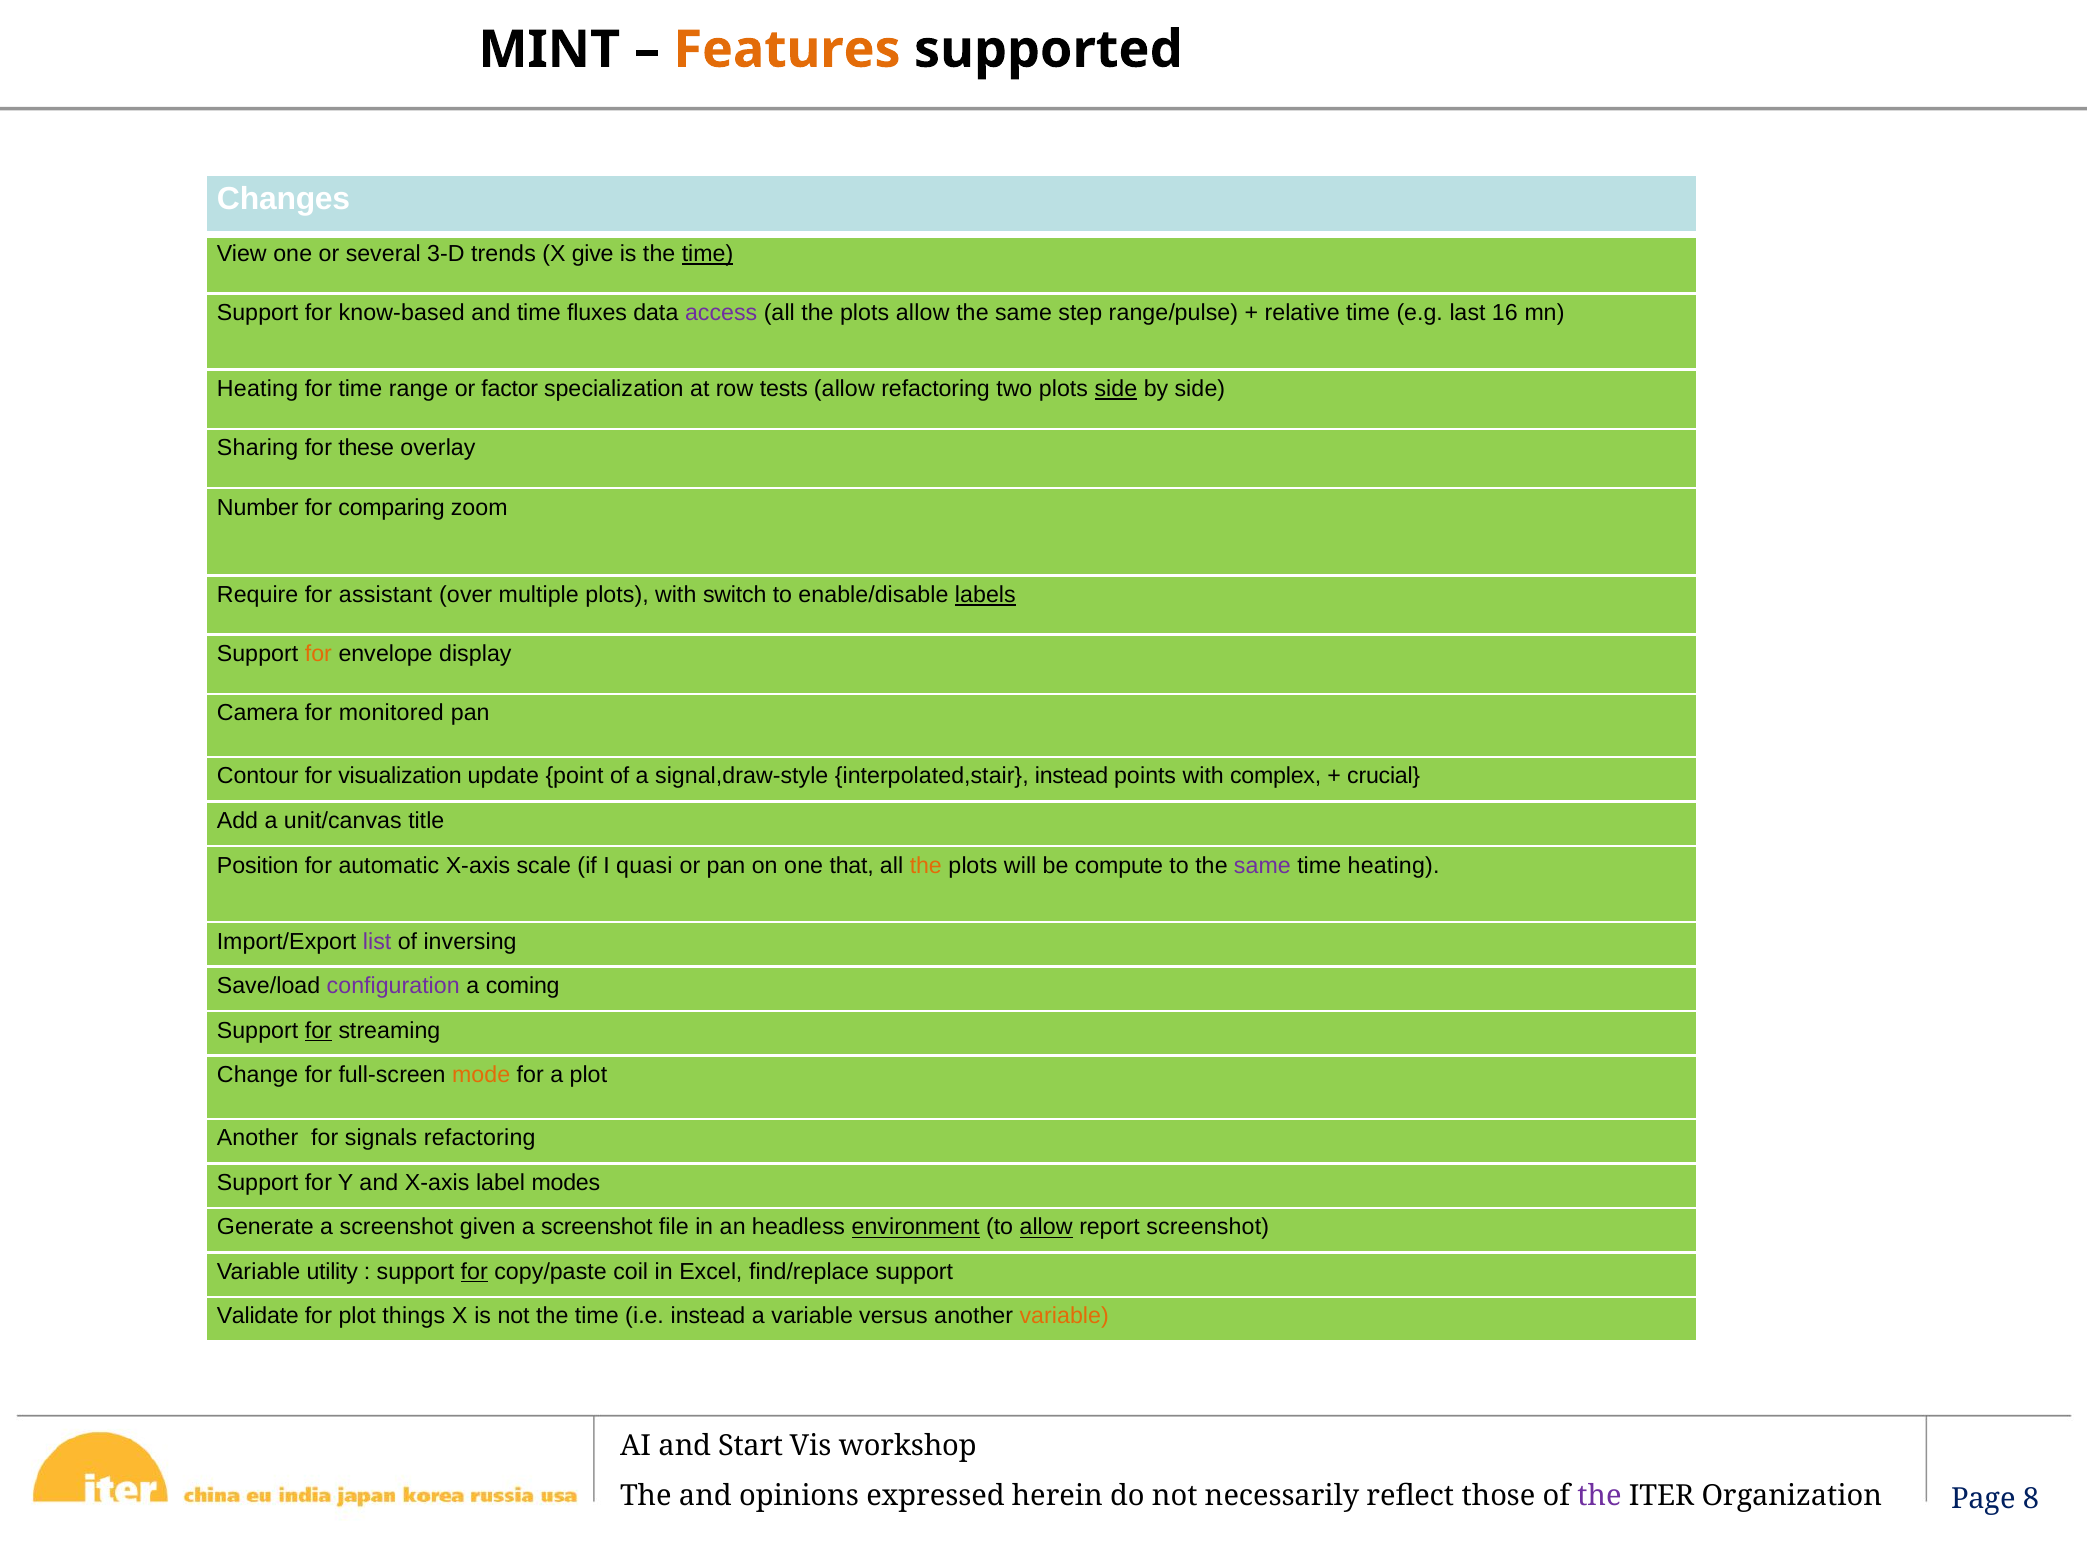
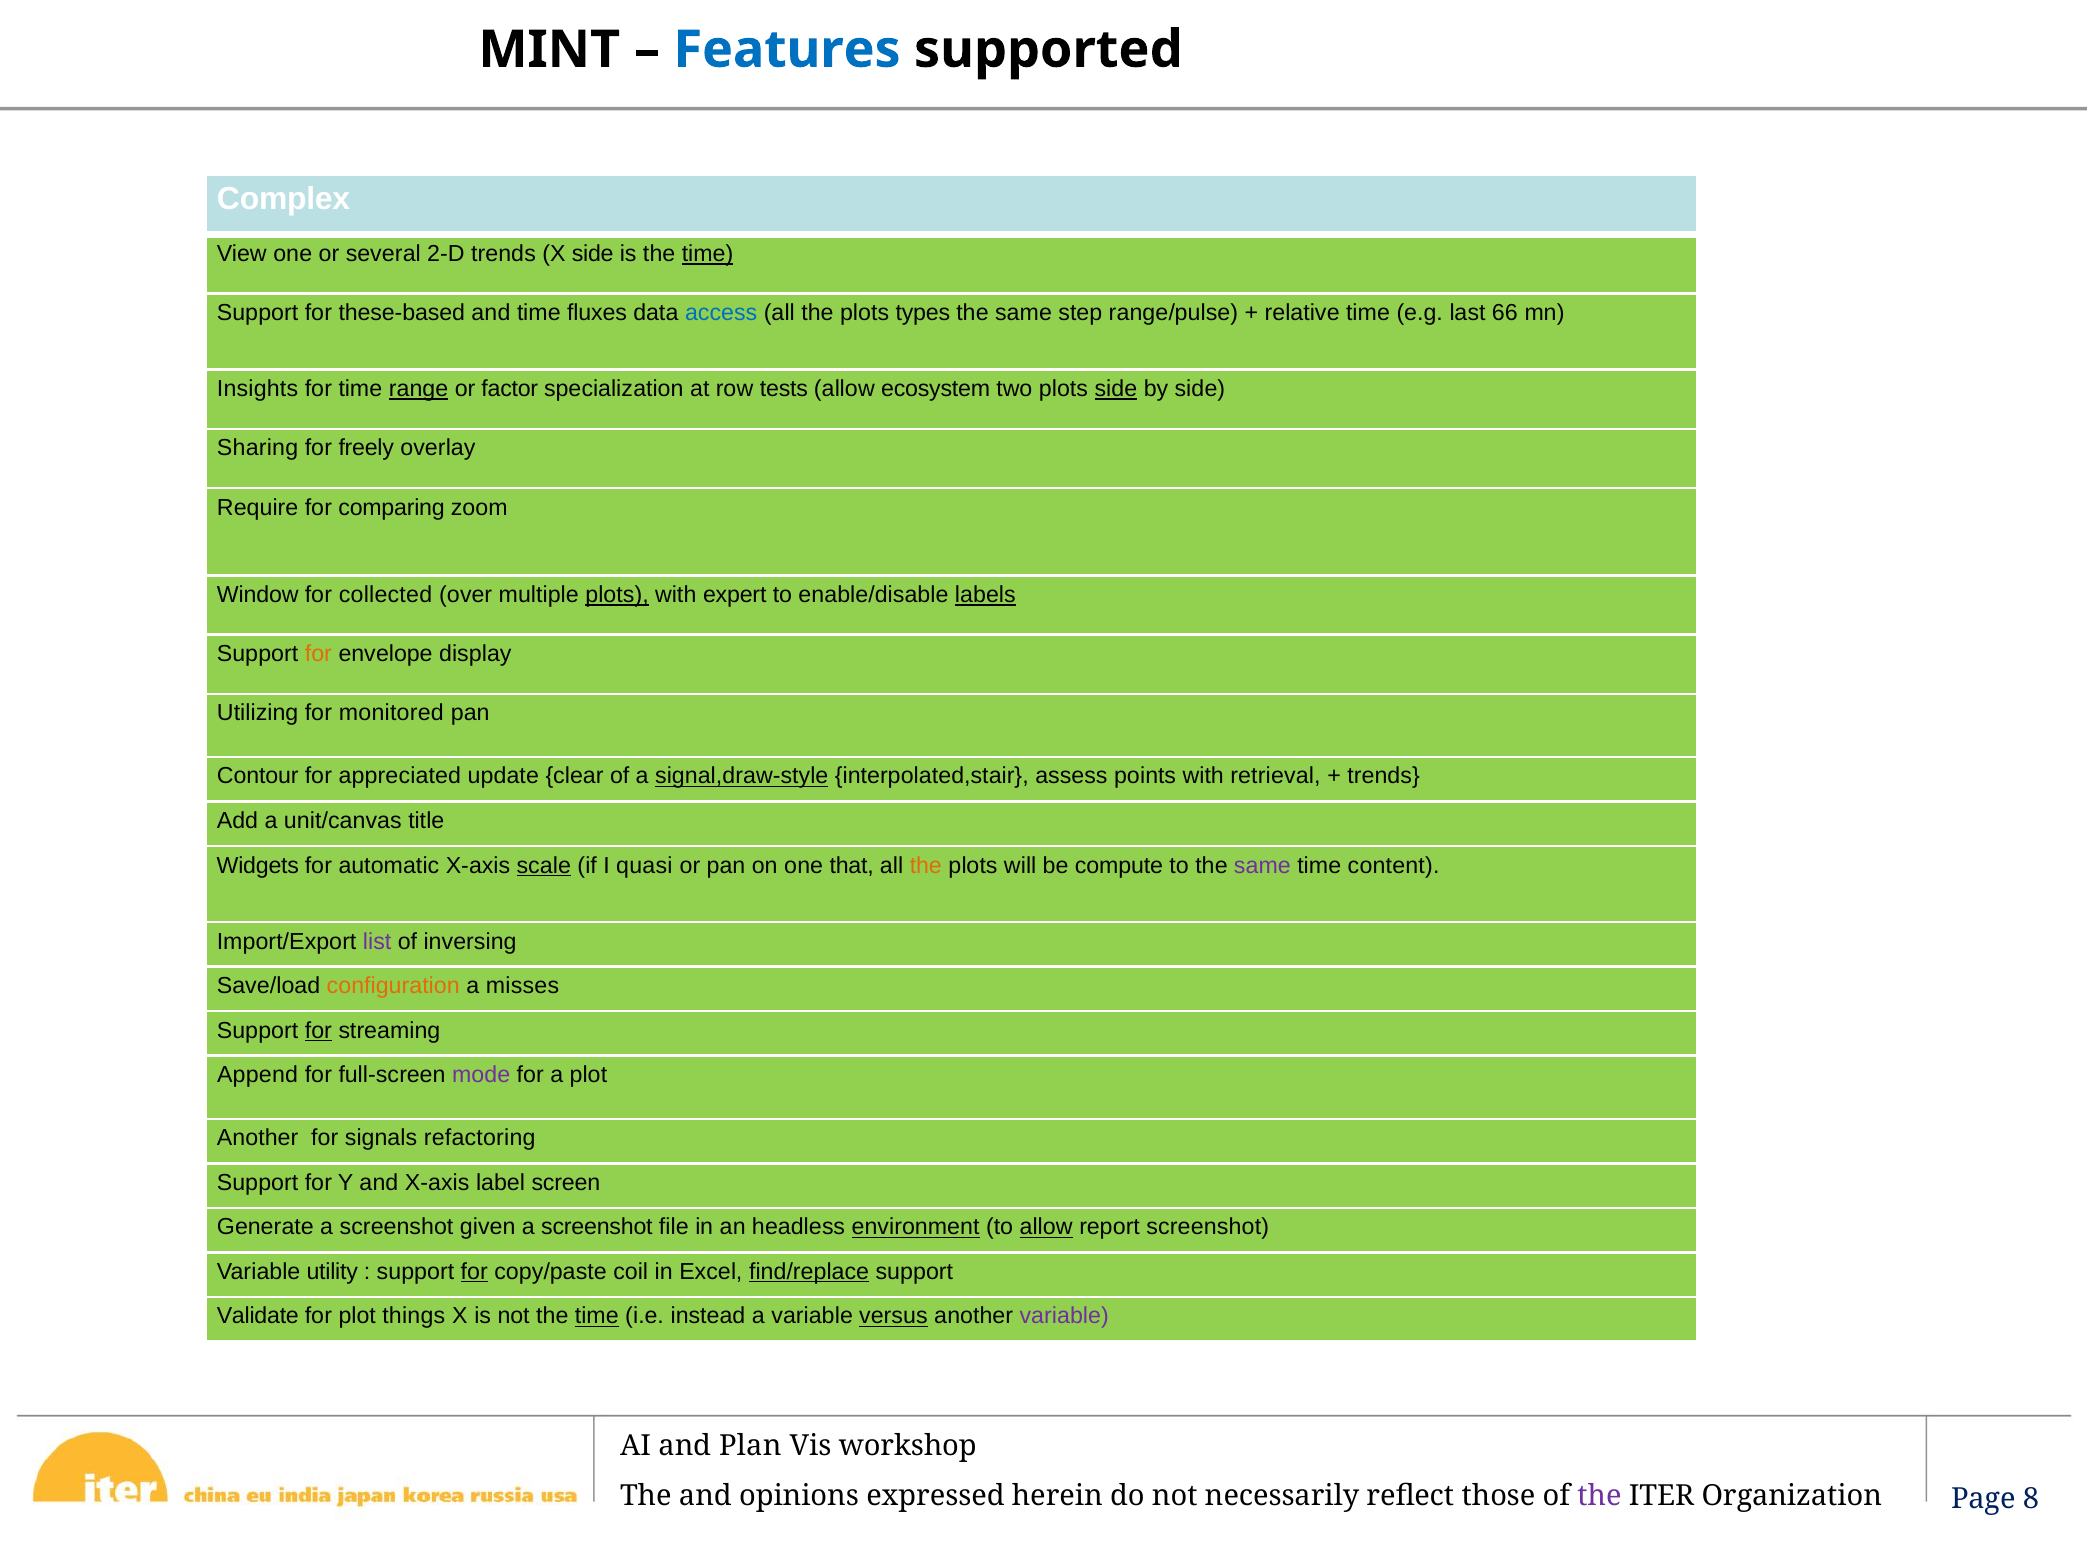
Features colour: orange -> blue (787, 50)
Changes: Changes -> Complex (284, 199)
3-D: 3-D -> 2-D (446, 254)
X give: give -> side (593, 254)
know-based: know-based -> these-based (402, 313)
access colour: purple -> blue (721, 313)
plots allow: allow -> types (923, 313)
16: 16 -> 66 (1505, 313)
Heating: Heating -> Insights (258, 389)
range underline: none -> present (419, 389)
allow refactoring: refactoring -> ecosystem (936, 389)
these: these -> freely (366, 448)
Number: Number -> Require (258, 507)
Require: Require -> Window (258, 595)
assistant: assistant -> collected (386, 595)
plots underline: none -> present (617, 595)
switch: switch -> expert (735, 595)
Camera: Camera -> Utilizing (258, 713)
visualization: visualization -> appreciated (400, 776)
point: point -> clear (575, 776)
signal,draw-style underline: none -> present (742, 776)
interpolated,stair instead: instead -> assess (1071, 776)
complex: complex -> retrieval (1275, 776)
crucial: crucial -> trends (1384, 776)
Position: Position -> Widgets (258, 866)
scale underline: none -> present (544, 866)
time heating: heating -> content (1394, 866)
configuration colour: purple -> orange (393, 986)
coming: coming -> misses (522, 986)
Change: Change -> Append (258, 1075)
mode colour: orange -> purple (481, 1075)
modes: modes -> screen (566, 1183)
find/replace underline: none -> present (809, 1272)
time underline: none -> present (597, 1317)
versus underline: none -> present (893, 1317)
variable colour: orange -> purple (1064, 1317)
Start: Start -> Plan (750, 1446)
